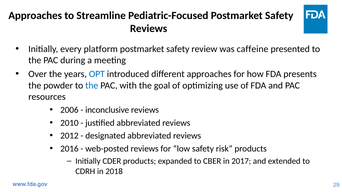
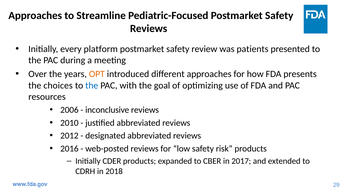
caffeine: caffeine -> patients (253, 49)
OPT colour: blue -> orange (97, 74)
powder: powder -> choices (58, 86)
